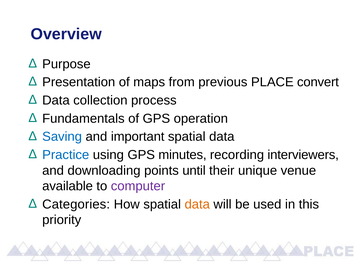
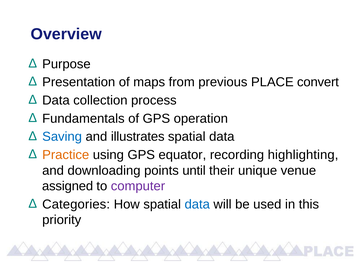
important: important -> illustrates (138, 137)
Practice colour: blue -> orange (66, 155)
minutes: minutes -> equator (182, 155)
interviewers: interviewers -> highlighting (303, 155)
available: available -> assigned (68, 186)
data colour: orange -> blue (197, 204)
